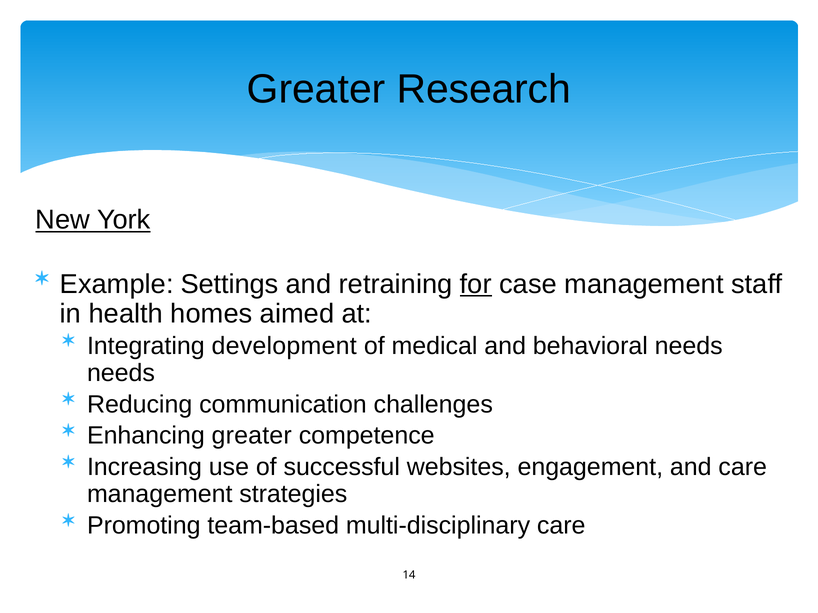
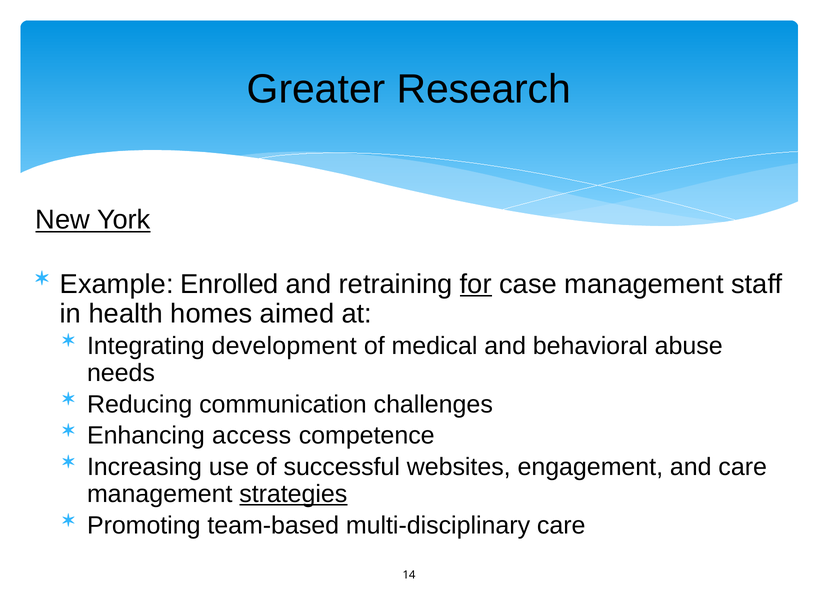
Settings: Settings -> Enrolled (230, 284)
behavioral needs: needs -> abuse (689, 346)
Enhancing greater: greater -> access (252, 436)
strategies underline: none -> present (293, 495)
